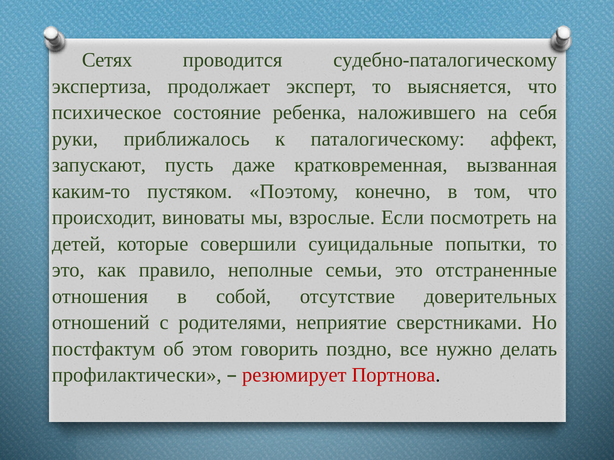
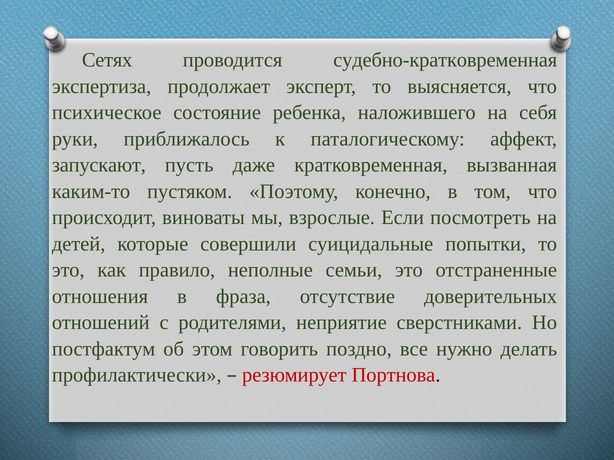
судебно-паталогическому: судебно-паталогическому -> судебно-кратковременная (445, 60)
собой: собой -> фраза (243, 297)
